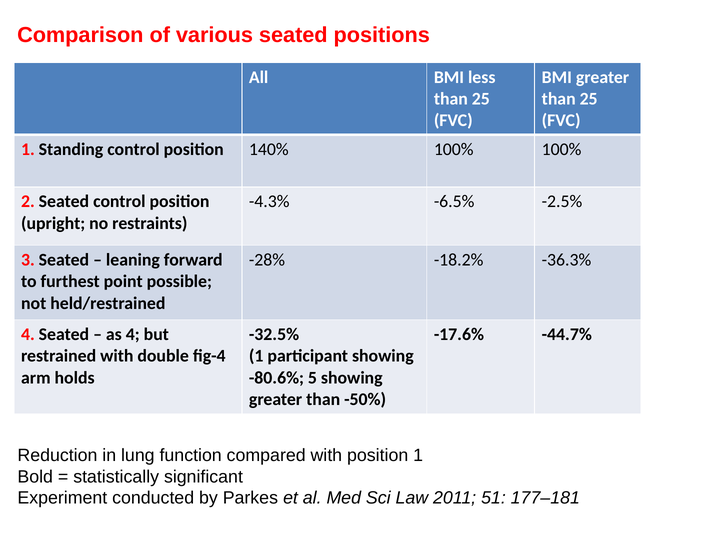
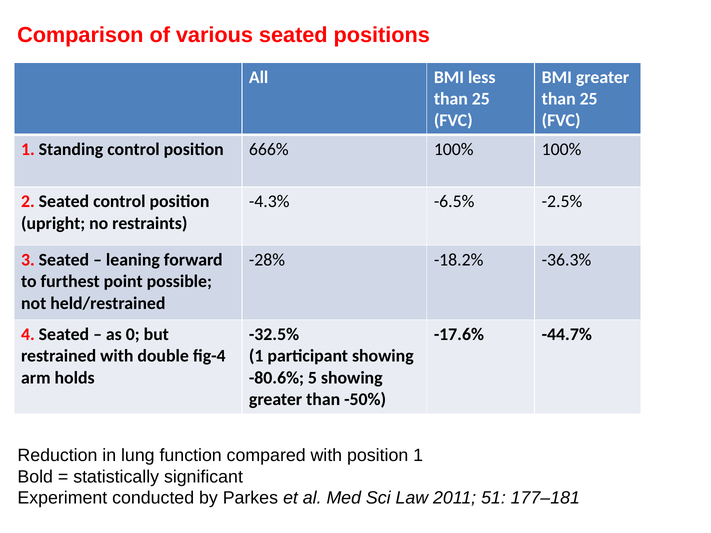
140%: 140% -> 666% (269, 149)
as 4: 4 -> 0 (133, 335)
